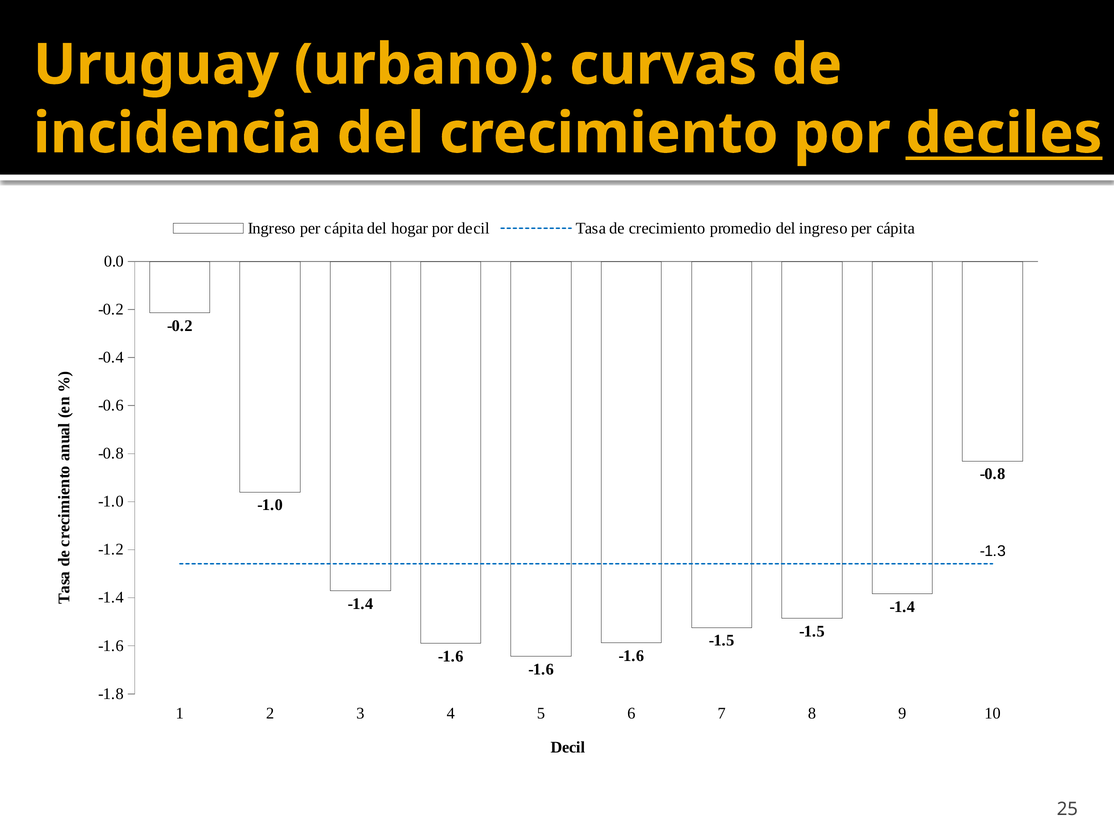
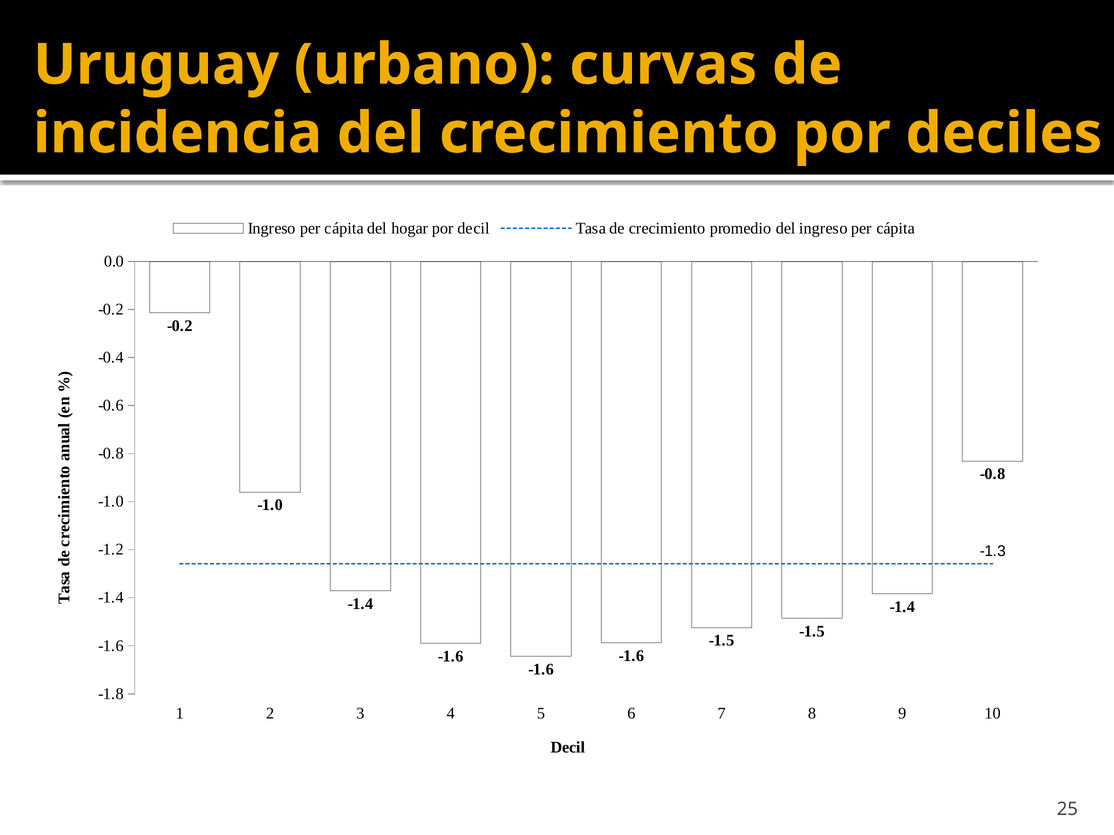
deciles underline: present -> none (1004, 134)
